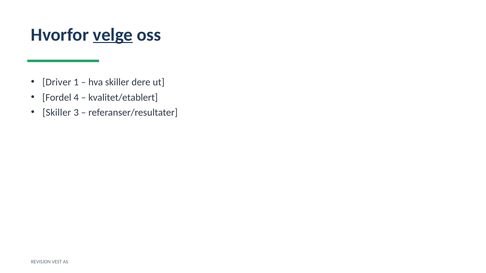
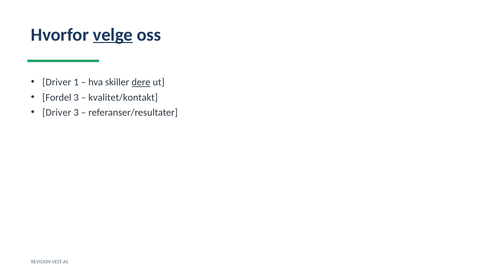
dere underline: none -> present (141, 82)
Fordel 4: 4 -> 3 (76, 98)
kvalitet/etablert: kvalitet/etablert -> kvalitet/kontakt (123, 98)
Skiller: Skiller -> Driver (57, 113)
